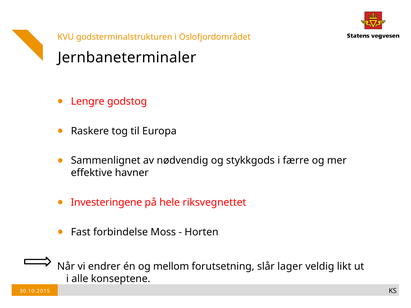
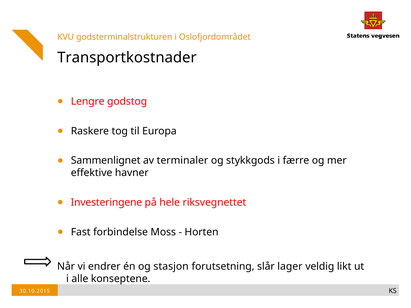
Jernbaneterminaler: Jernbaneterminaler -> Transportkostnader (127, 58)
nødvendig: nødvendig -> terminaler (182, 161)
mellom: mellom -> stasjon (171, 267)
